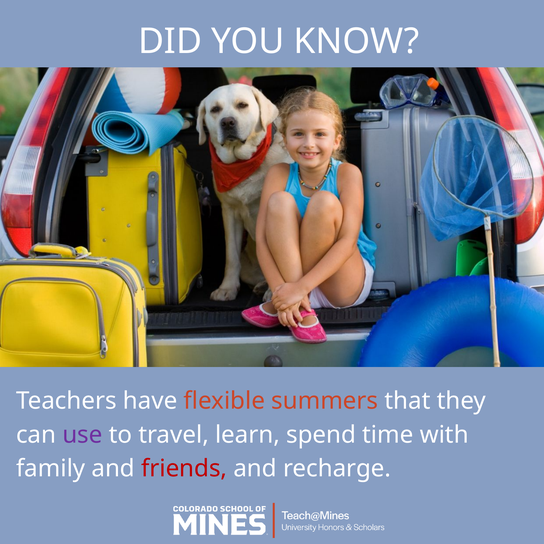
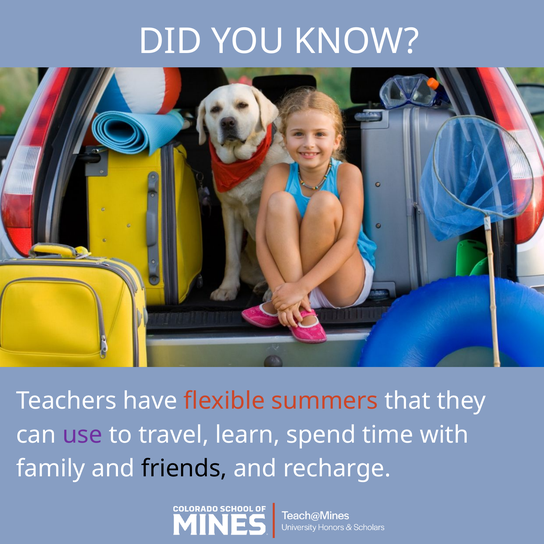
friends colour: red -> black (184, 469)
